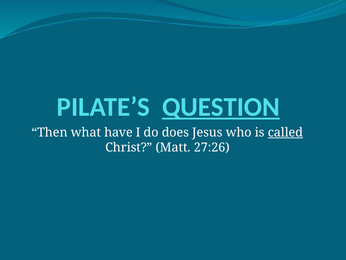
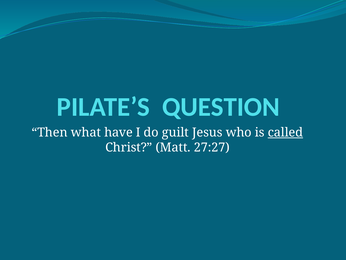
QUESTION underline: present -> none (221, 107)
does: does -> guilt (175, 132)
27:26: 27:26 -> 27:27 (212, 147)
